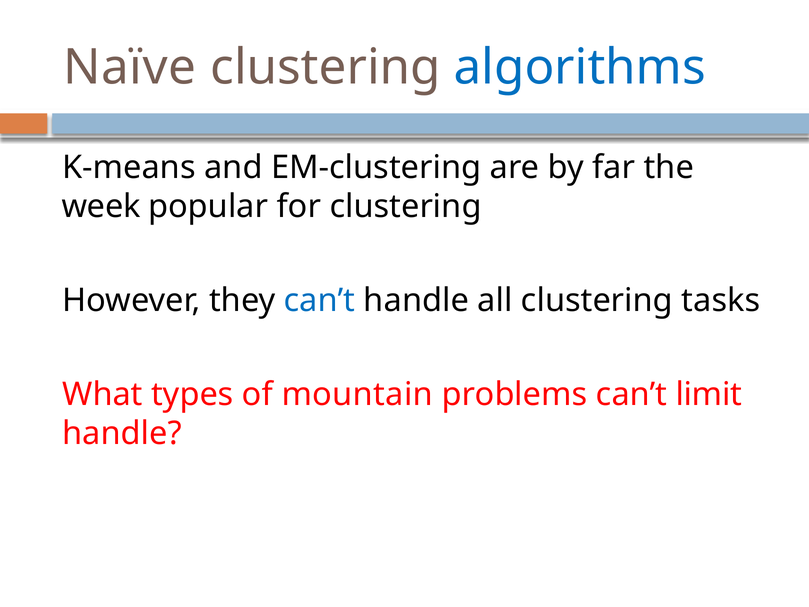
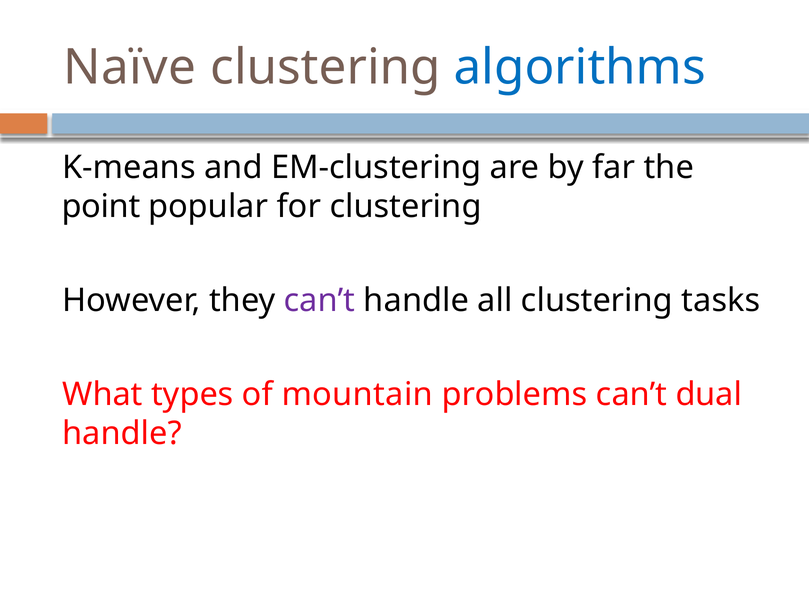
week: week -> point (101, 206)
can’t colour: blue -> purple (319, 300)
limit: limit -> dual (709, 394)
